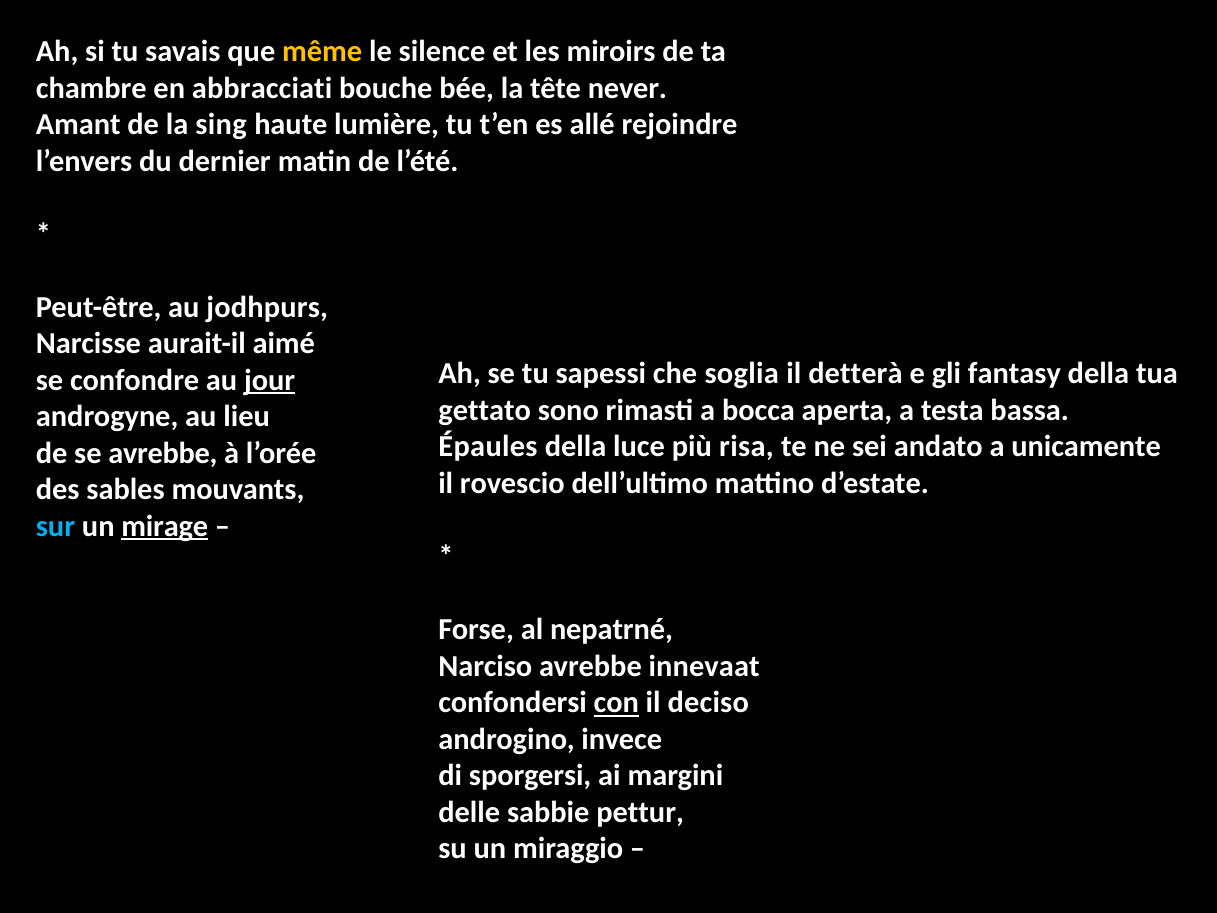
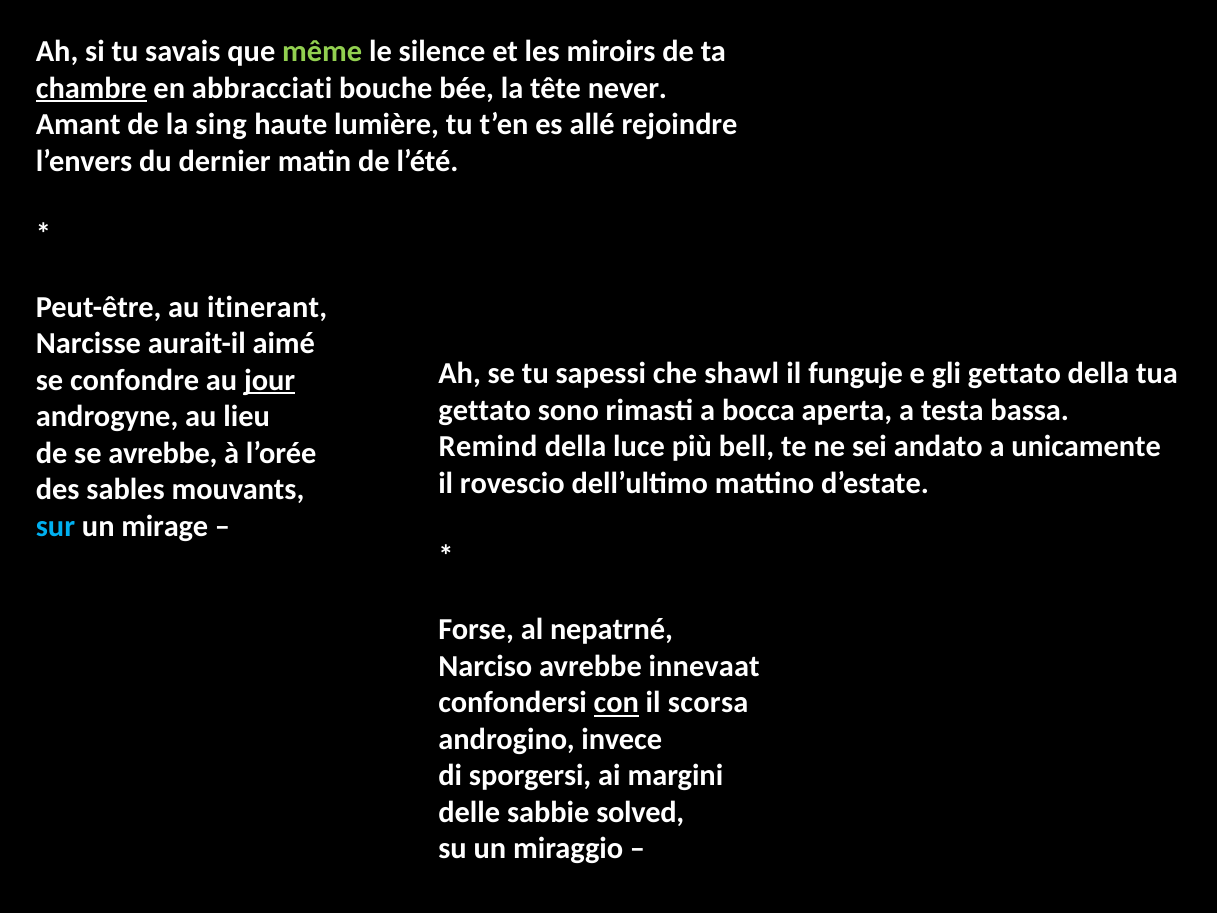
même colour: yellow -> light green (322, 51)
chambre underline: none -> present (91, 88)
jodhpurs: jodhpurs -> itinerant (267, 307)
soglia: soglia -> shawl (742, 374)
detterà: detterà -> funguje (856, 374)
gli fantasy: fantasy -> gettato (1014, 374)
Épaules: Épaules -> Remind (488, 447)
risa: risa -> bell (746, 447)
mirage underline: present -> none (165, 526)
deciso: deciso -> scorsa (708, 702)
pettur: pettur -> solved (640, 812)
